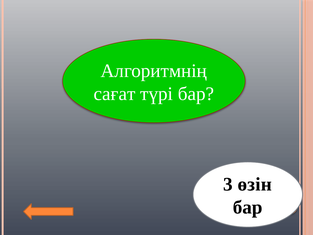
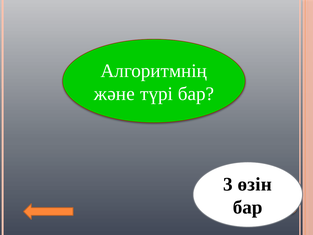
сағат: сағат -> және (114, 94)
